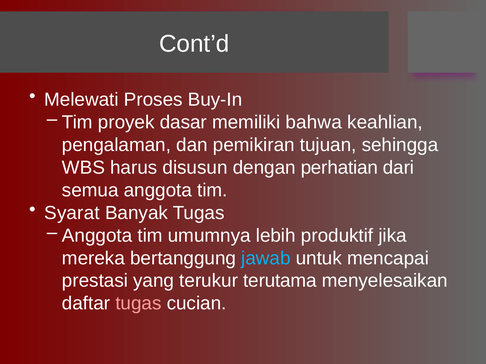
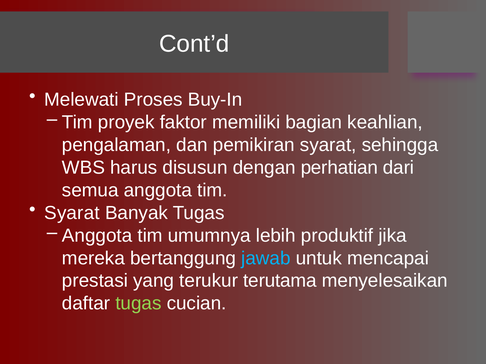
dasar: dasar -> faktor (183, 122)
bahwa: bahwa -> bagian (314, 122)
pemikiran tujuan: tujuan -> syarat (328, 145)
tugas colour: pink -> light green (138, 304)
